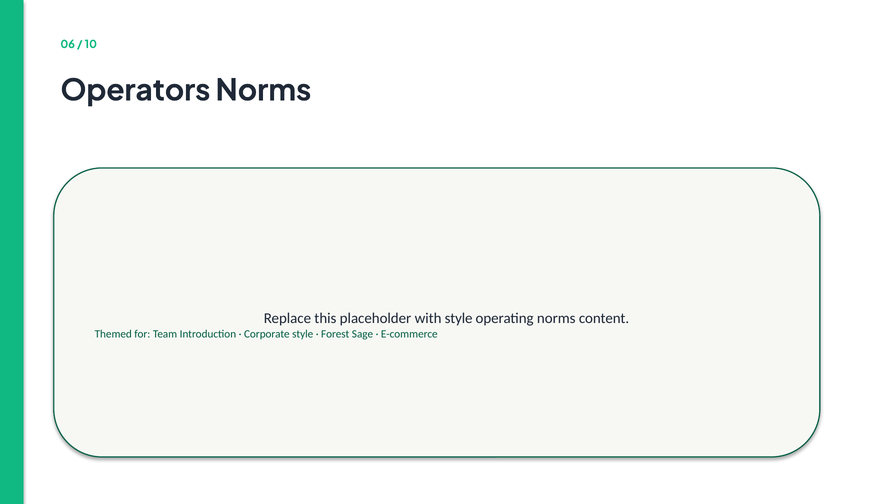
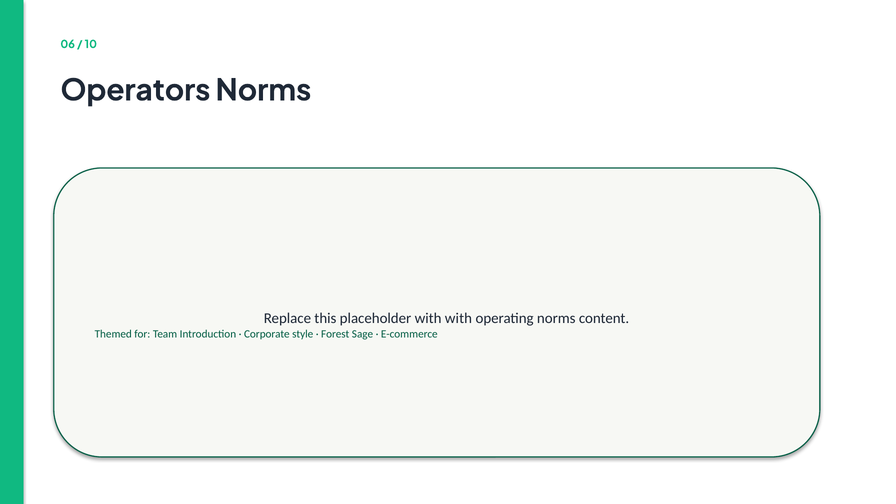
with style: style -> with (458, 319)
